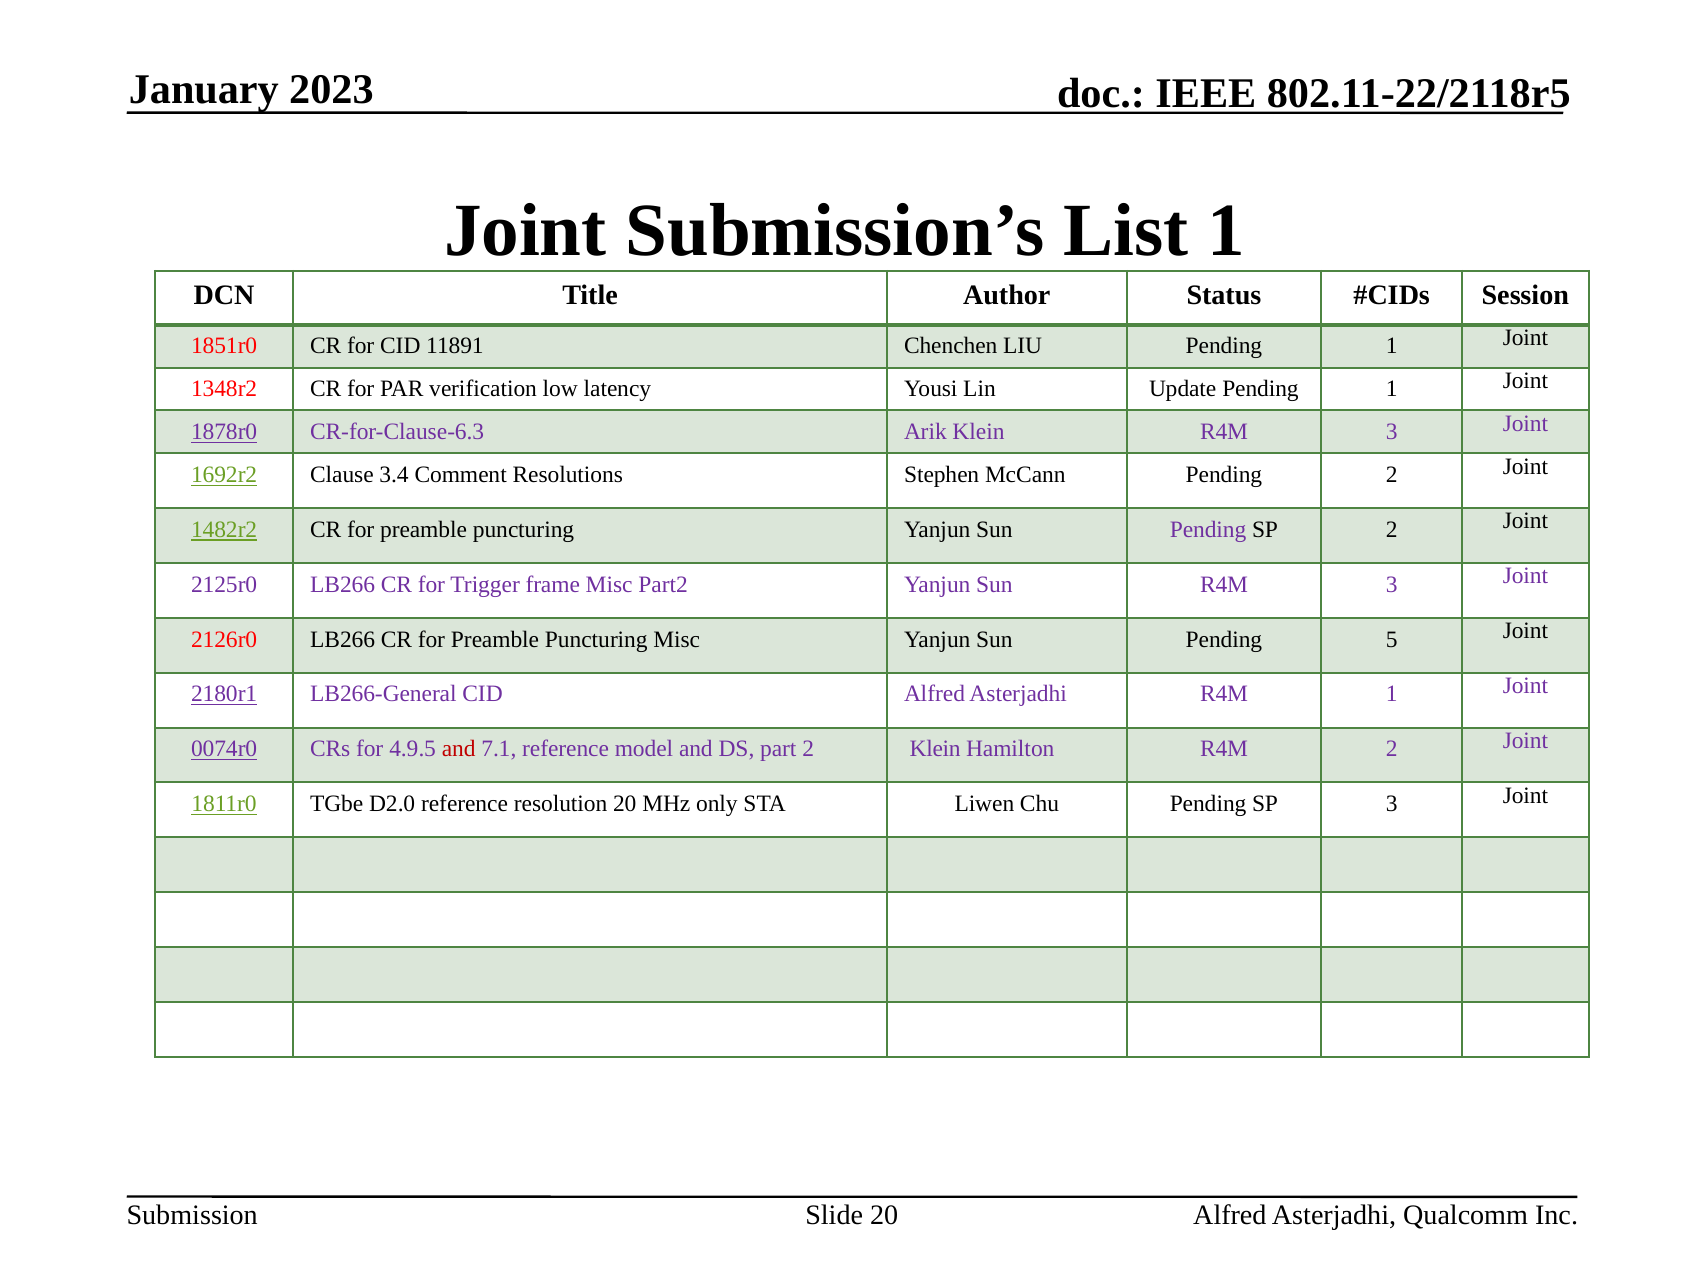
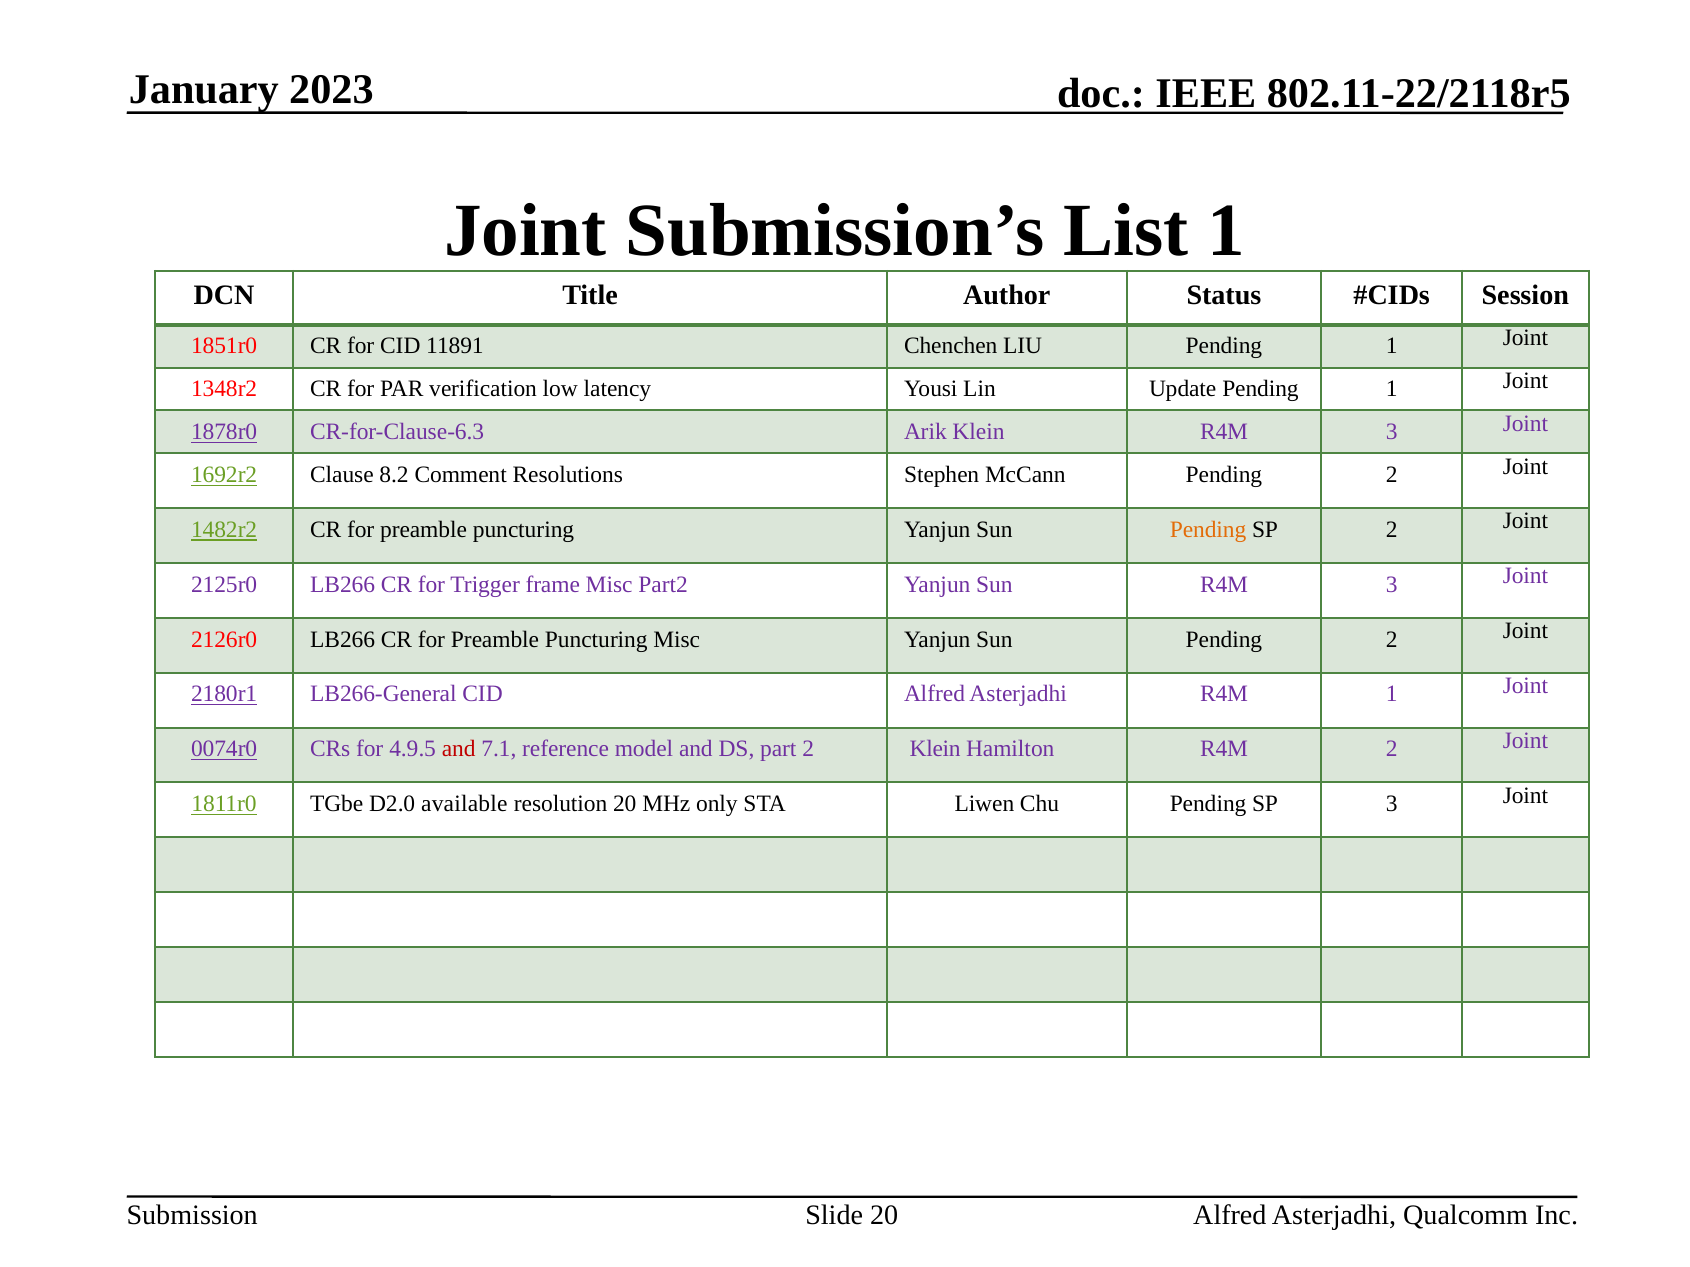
3.4: 3.4 -> 8.2 (394, 475)
Pending colour: purple -> orange (1208, 530)
Sun Pending 5: 5 -> 2 (1392, 640)
D2.0 reference: reference -> available (464, 804)
